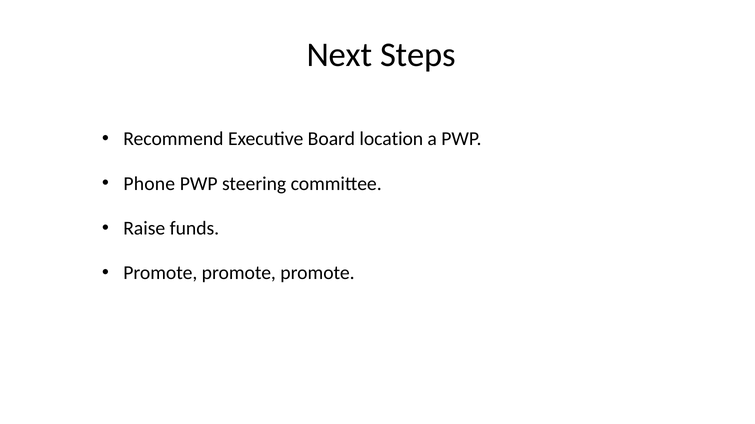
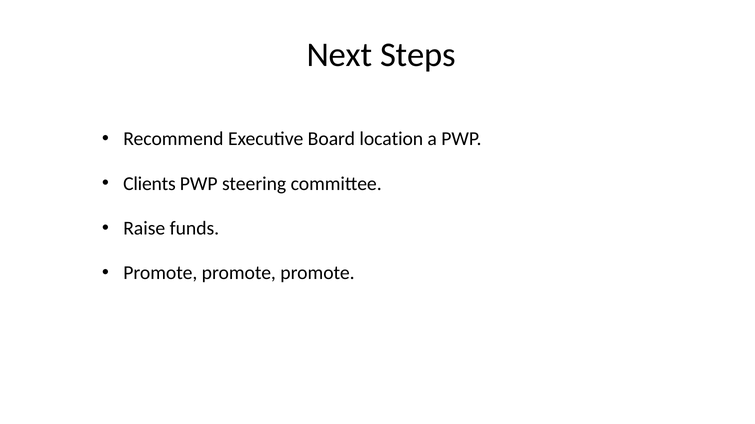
Phone: Phone -> Clients (149, 184)
